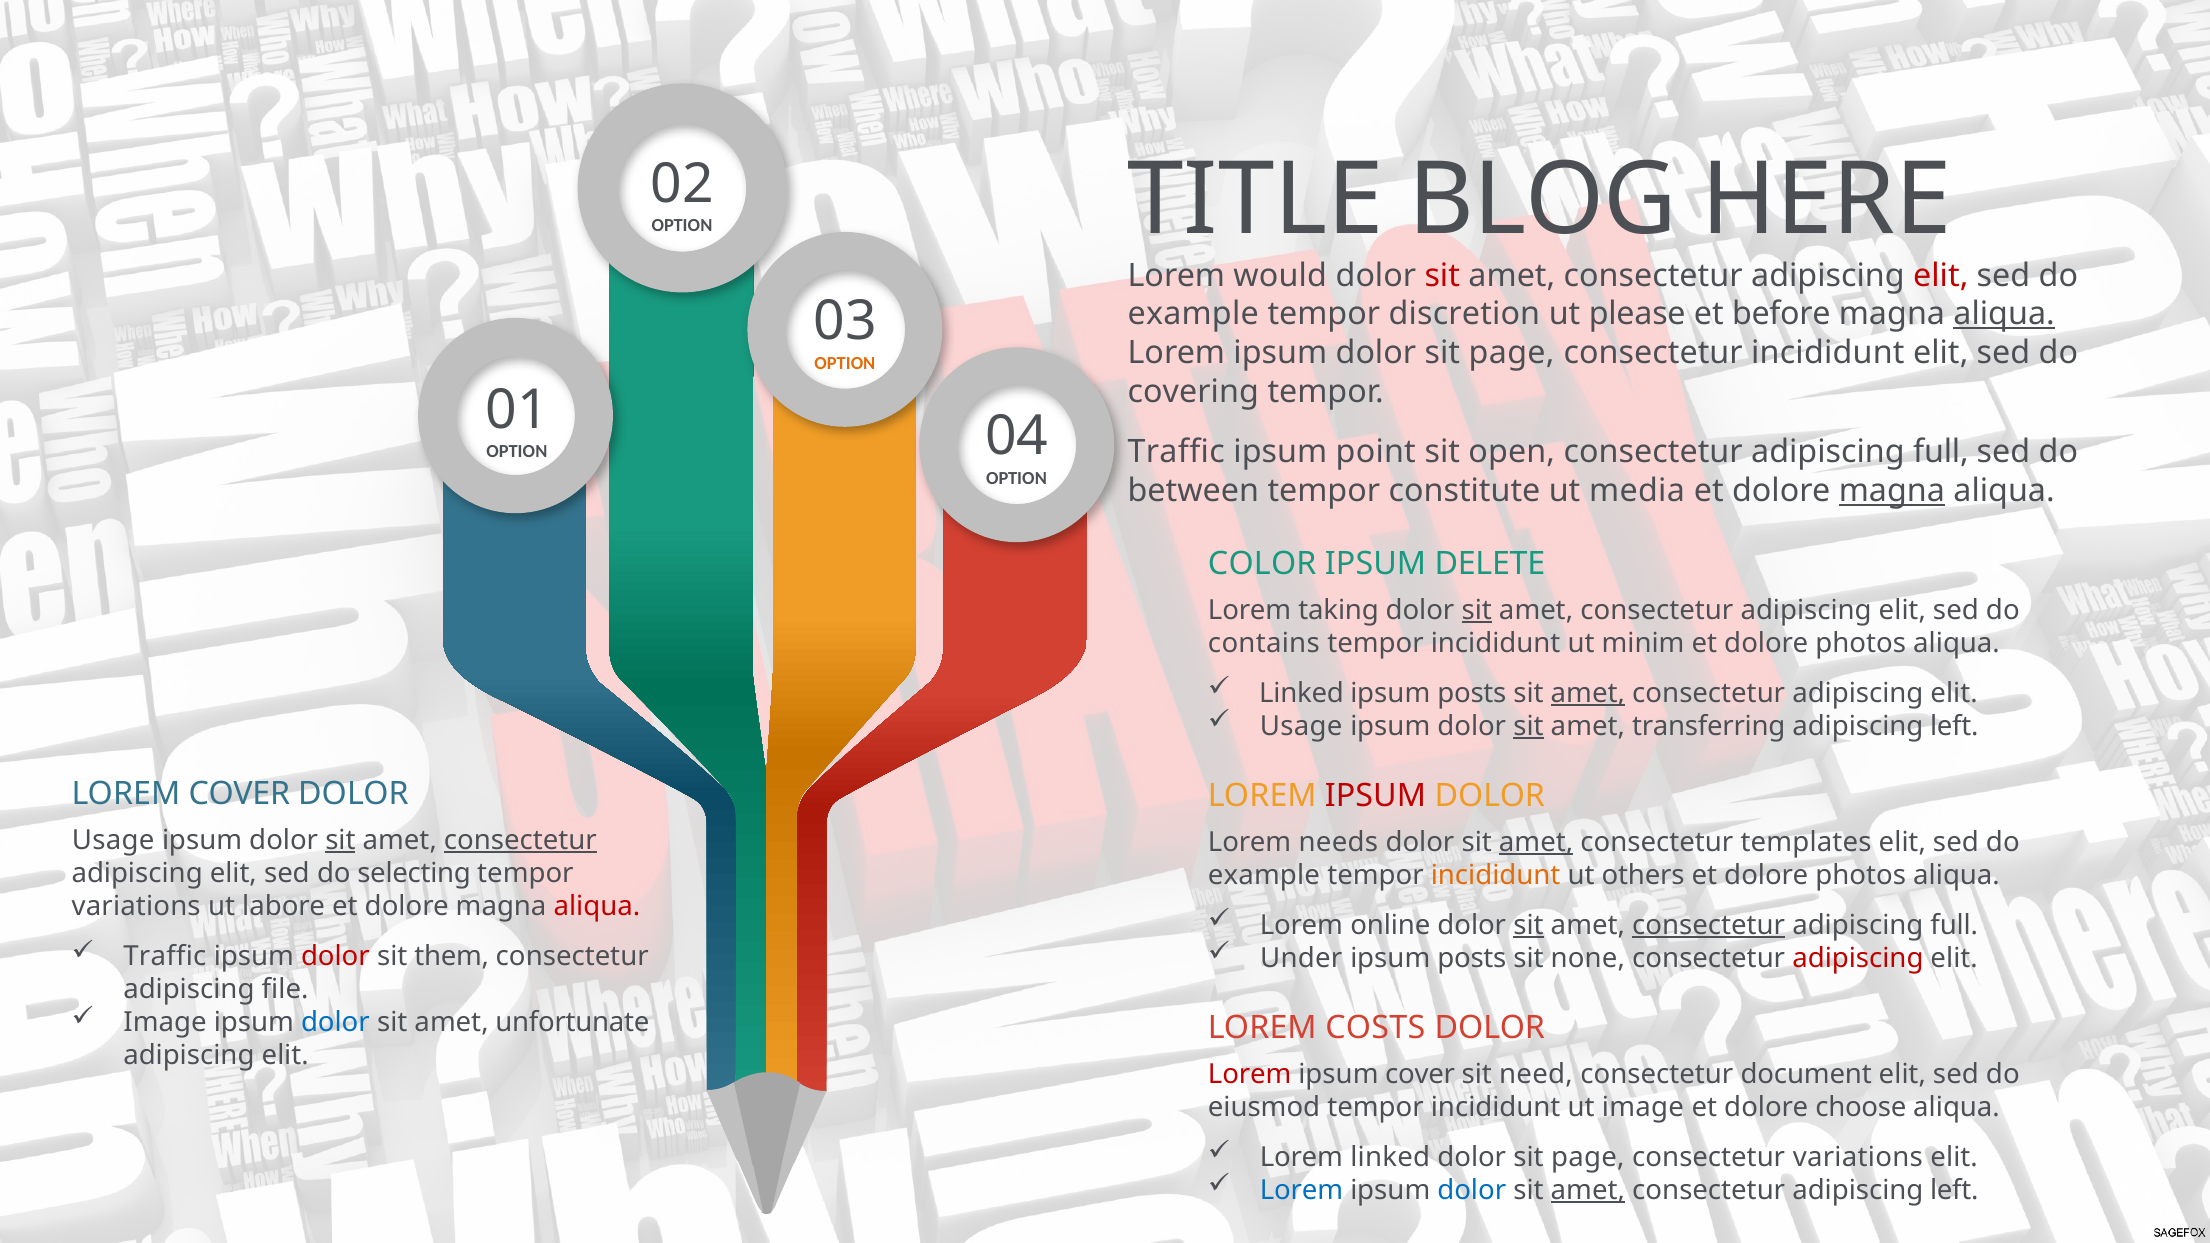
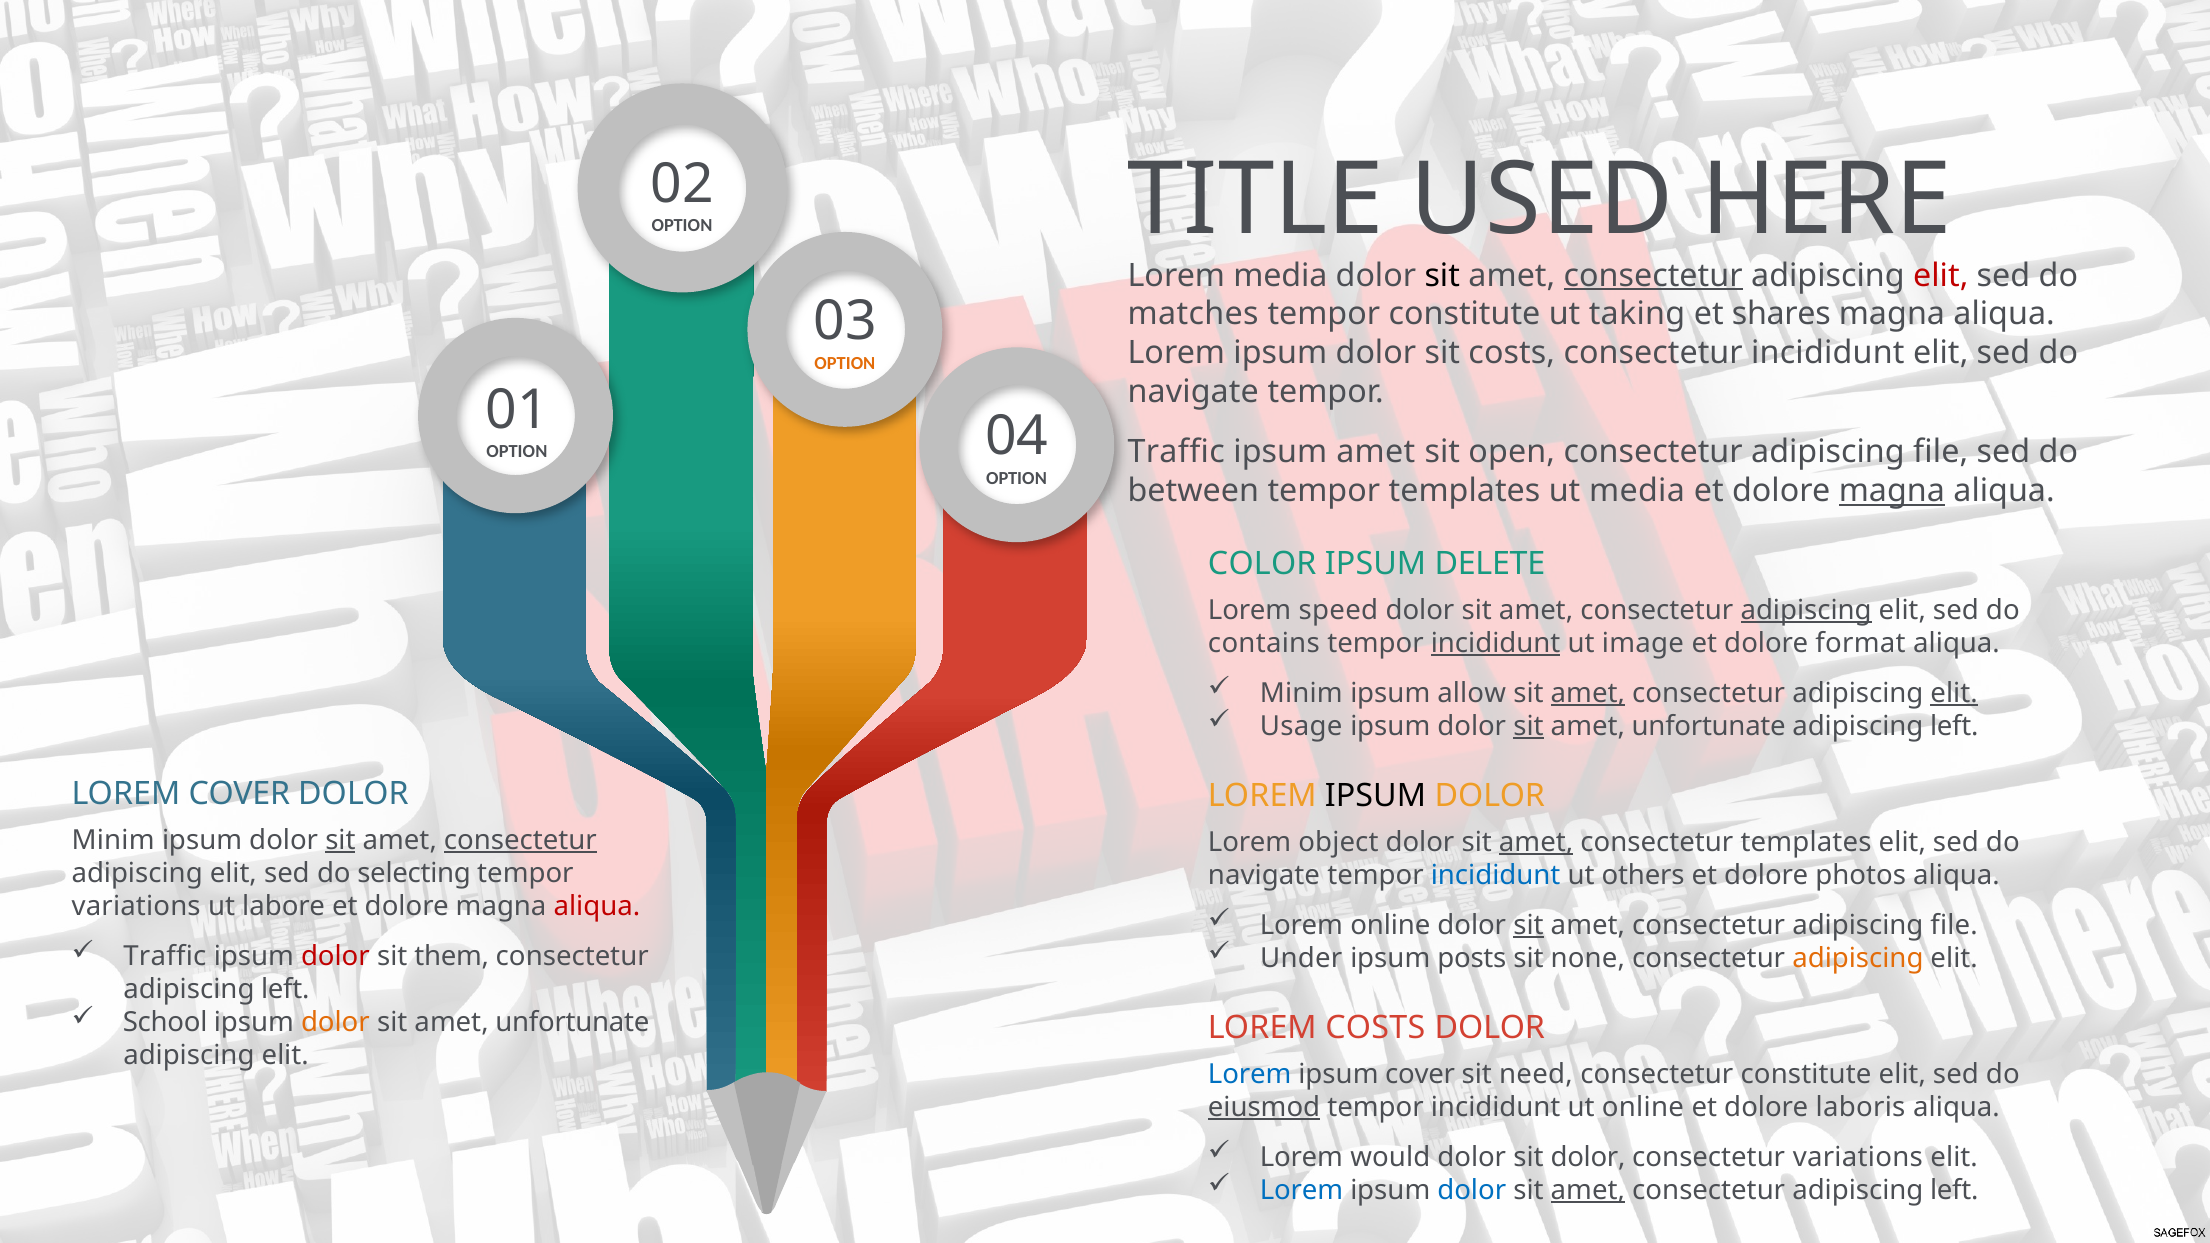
BLOG: BLOG -> USED (1542, 200)
Lorem would: would -> media (1280, 276)
sit colour: red -> black (1442, 276)
consectetur underline: none -> present (1653, 276)
example: example -> matches (1193, 314)
tempor discretion: discretion -> constitute (1465, 314)
please: please -> taking (1637, 314)
before: before -> shares (1781, 314)
aliqua underline: present -> none (2004, 314)
ipsum dolor sit page: page -> costs (1512, 353)
covering: covering -> navigate (1193, 392)
ipsum point: point -> amet (1376, 452)
full: full -> file (1941, 452)
tempor constitute: constitute -> templates (1464, 491)
taking: taking -> speed (1338, 610)
sit underline: present -> none (1477, 610)
adipiscing underline: none -> present (1806, 610)
incididunt underline: none -> present (1496, 643)
minim: minim -> image (1643, 643)
photos: photos -> format (1861, 643)
Linked: Linked -> Minim (1301, 693)
posts: posts -> allow (1472, 693)
elit underline: none -> present (1954, 693)
transferring: transferring -> unfortunate (1709, 726)
IPSUM colour: red -> black (1375, 796)
Usage: Usage -> Minim (113, 840)
needs: needs -> object (1338, 842)
example: example -> navigate (1264, 875)
incididunt colour: orange -> blue (1496, 875)
consectetur underline: present -> none (1709, 925)
full: full -> file (1954, 925)
adipiscing colour: red -> orange (1858, 958)
file: file -> left (285, 990)
Image: Image -> School (165, 1023)
dolor colour: blue -> orange (335, 1023)
Lorem colour: red -> blue (1250, 1074)
consectetur document: document -> constitute (1806, 1074)
eiusmod underline: none -> present (1264, 1107)
ut image: image -> online (1643, 1107)
choose: choose -> laboris (1861, 1107)
Lorem linked: linked -> would (1390, 1157)
page: page -> dolor (1588, 1157)
